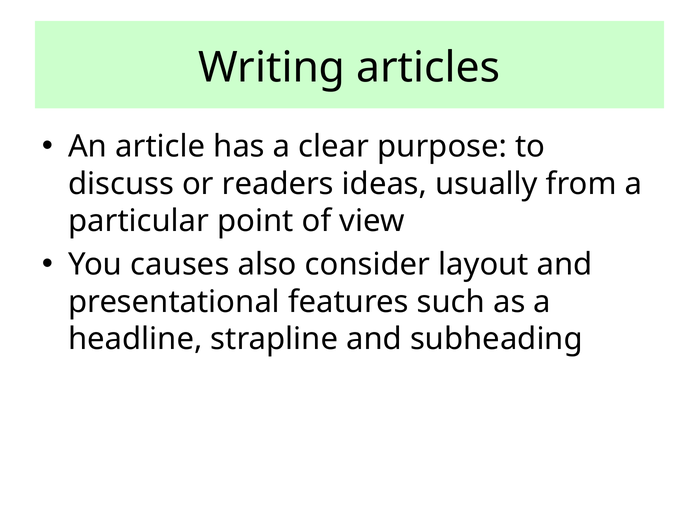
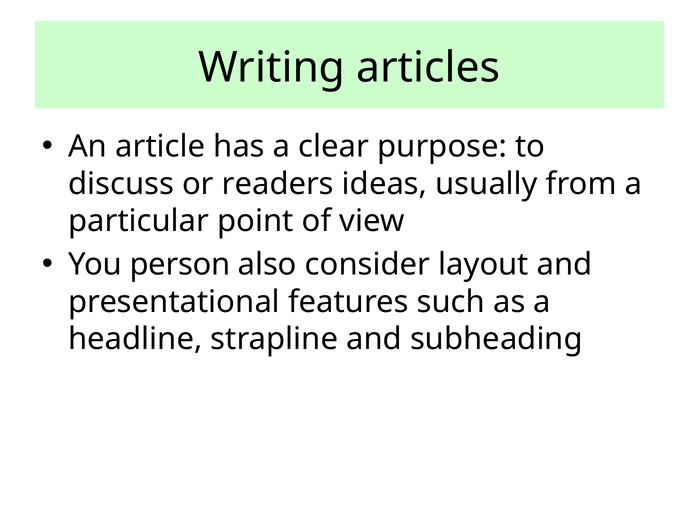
causes: causes -> person (180, 265)
